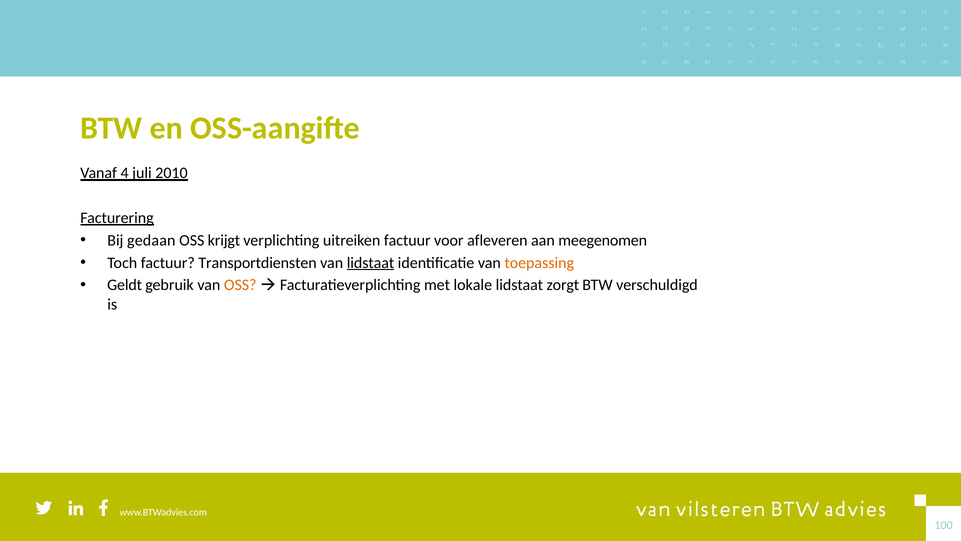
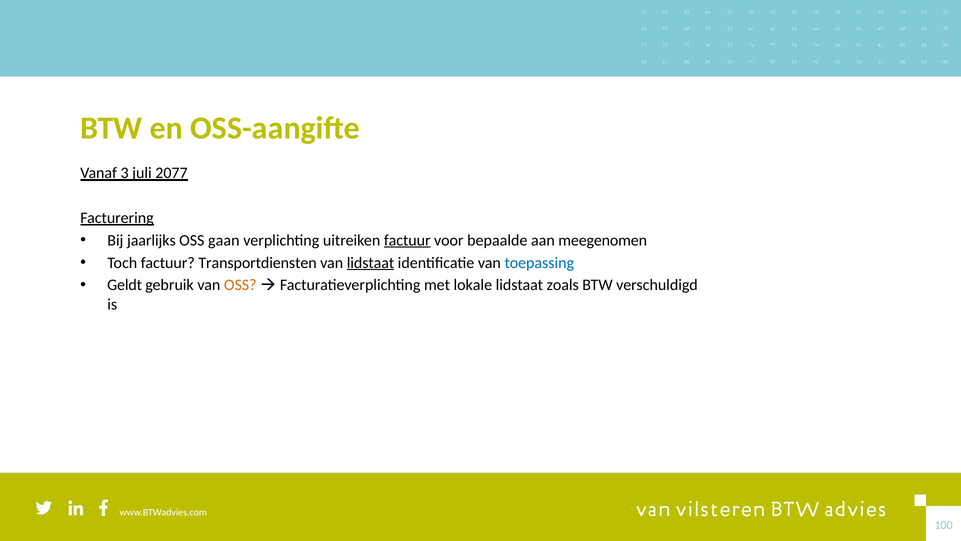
4: 4 -> 3 (125, 173)
2010: 2010 -> 2077 (171, 173)
gedaan: gedaan -> jaarlijks (151, 240)
krijgt: krijgt -> gaan (224, 240)
factuur underline: none -> present (407, 240)
afleveren: afleveren -> bepaalde (497, 240)
toepassing colour: orange -> blue (539, 263)
zorgt: zorgt -> zoals (563, 285)
